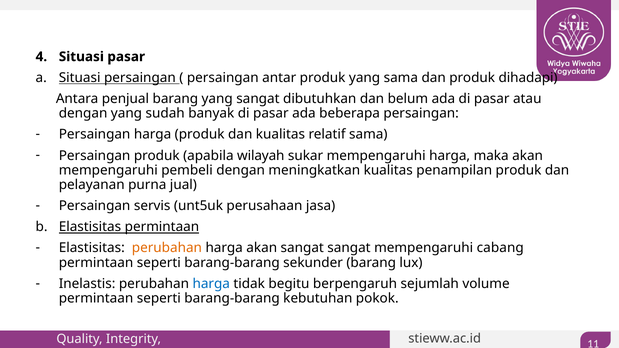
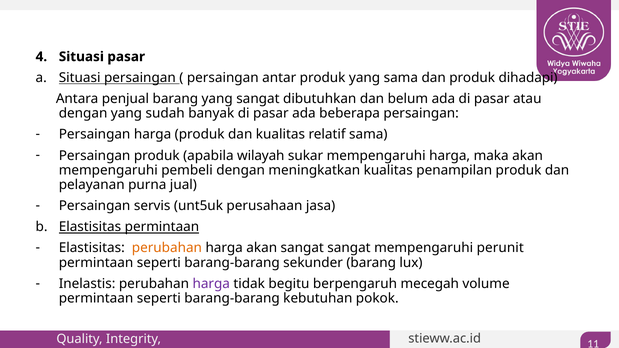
cabang: cabang -> perunit (500, 248)
harga colour: blue -> purple (211, 284)
sejumlah: sejumlah -> mecegah (430, 284)
